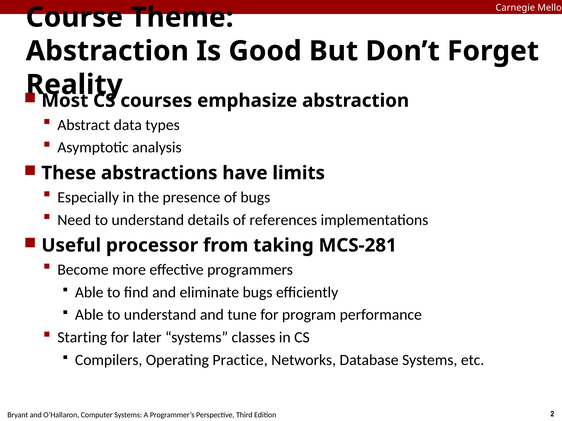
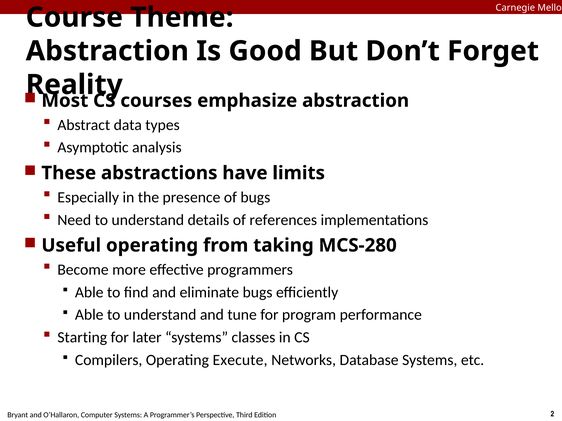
Useful processor: processor -> operating (152, 246)
MCS-281: MCS-281 -> MCS-280 (358, 246)
Practice: Practice -> Execute (240, 360)
